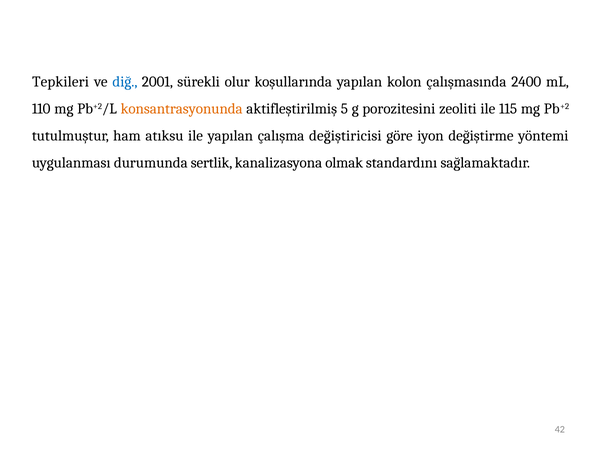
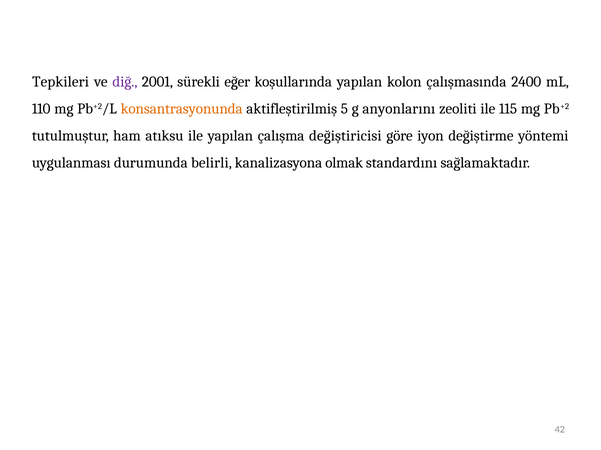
diğ colour: blue -> purple (125, 82)
olur: olur -> eğer (237, 82)
porozitesini: porozitesini -> anyonlarını (399, 109)
sertlik: sertlik -> belirli (211, 163)
